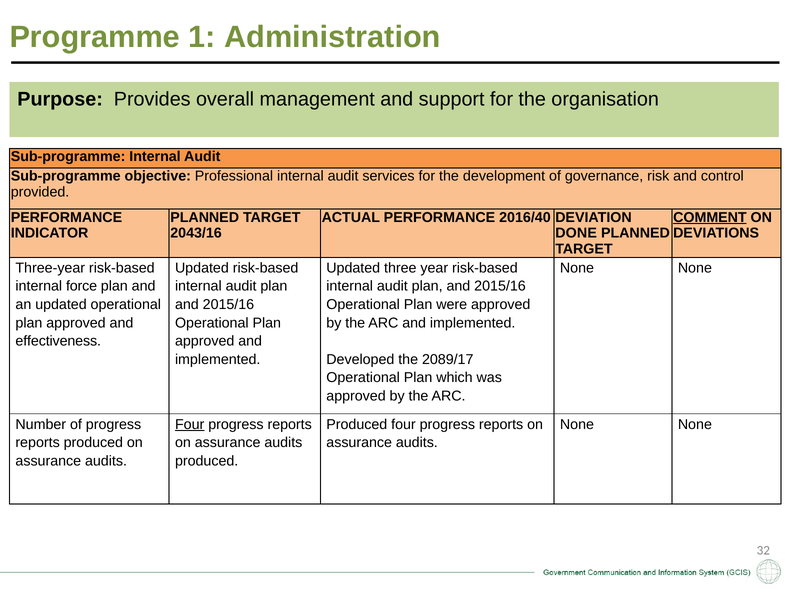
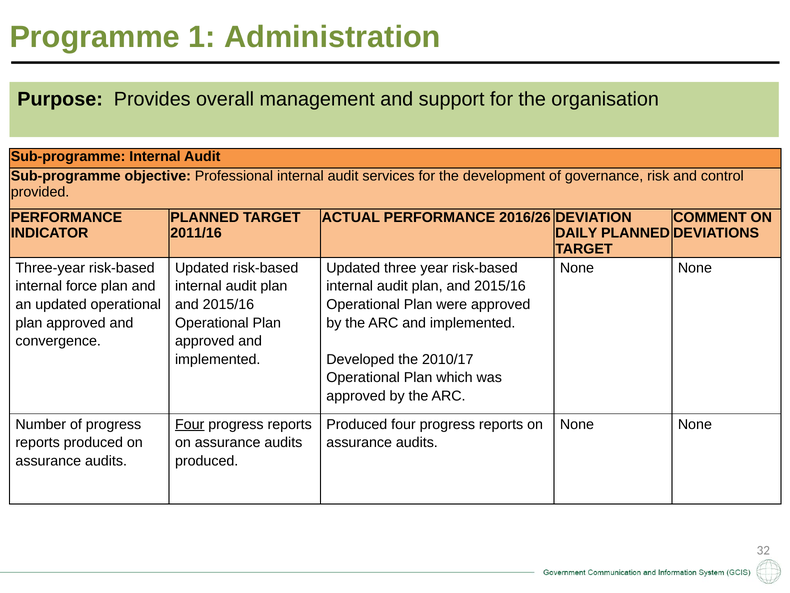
2016/40: 2016/40 -> 2016/26 (525, 217)
COMMENT underline: present -> none (710, 217)
2043/16: 2043/16 -> 2011/16 (196, 233)
DONE: DONE -> DAILY (576, 233)
effectiveness: effectiveness -> convergence (58, 341)
2089/17: 2089/17 -> 2010/17 (448, 359)
